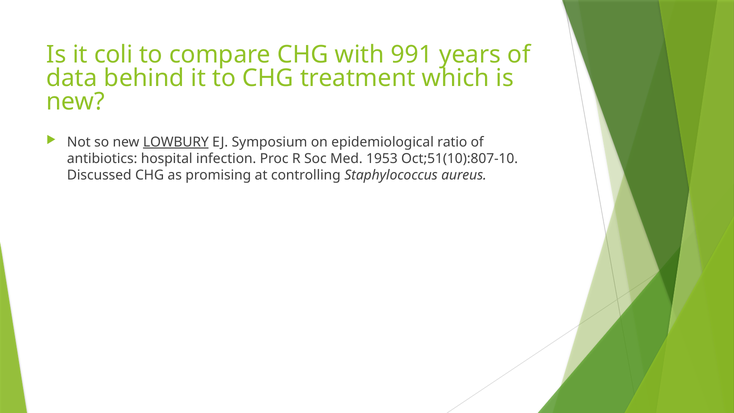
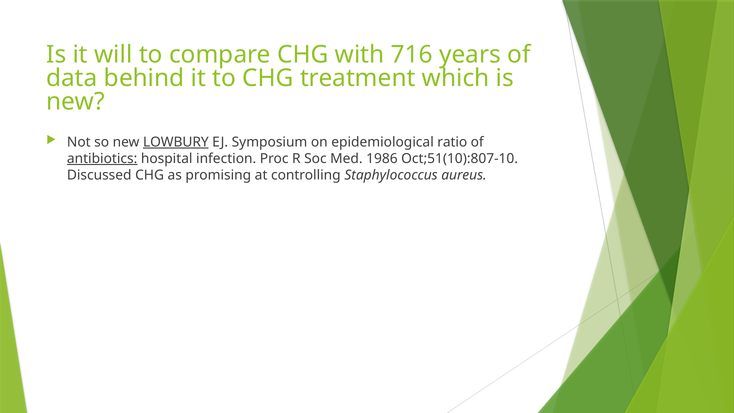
coli: coli -> will (113, 55)
991: 991 -> 716 (412, 55)
antibiotics underline: none -> present (102, 159)
1953: 1953 -> 1986 (382, 159)
